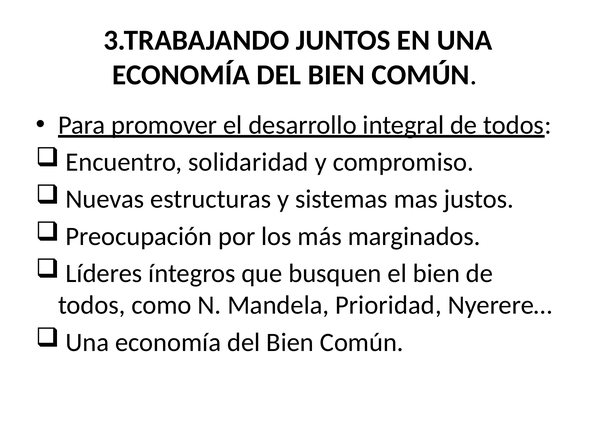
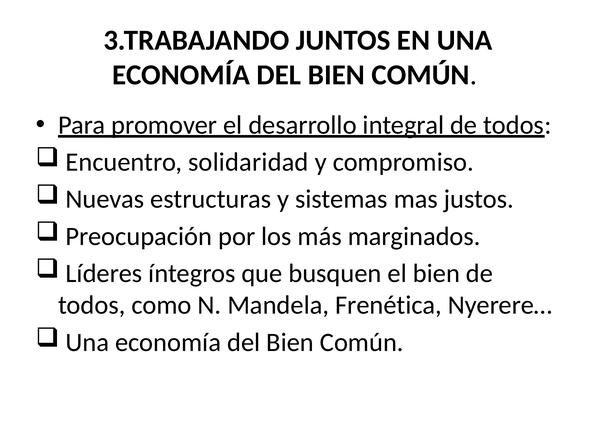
Prioridad: Prioridad -> Frenética (388, 305)
